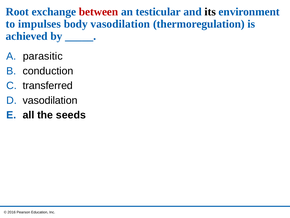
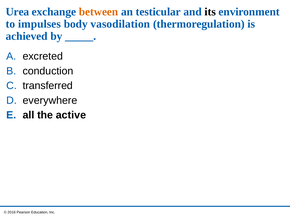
Root: Root -> Urea (17, 12)
between colour: red -> orange (99, 12)
parasitic: parasitic -> excreted (43, 56)
vasodilation: vasodilation -> everywhere (50, 100)
seeds: seeds -> active (71, 115)
